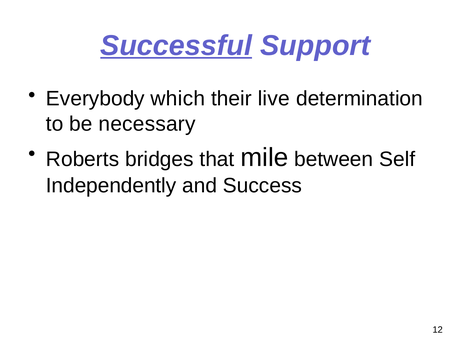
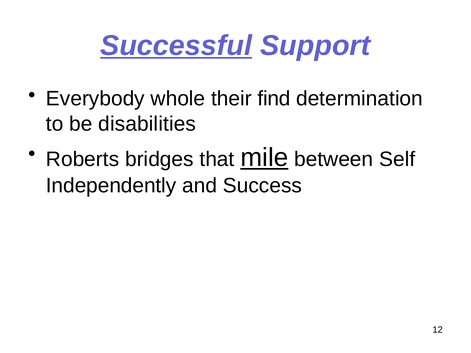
which: which -> whole (178, 99)
live: live -> find (274, 99)
necessary: necessary -> disabilities (147, 124)
mile underline: none -> present (264, 158)
